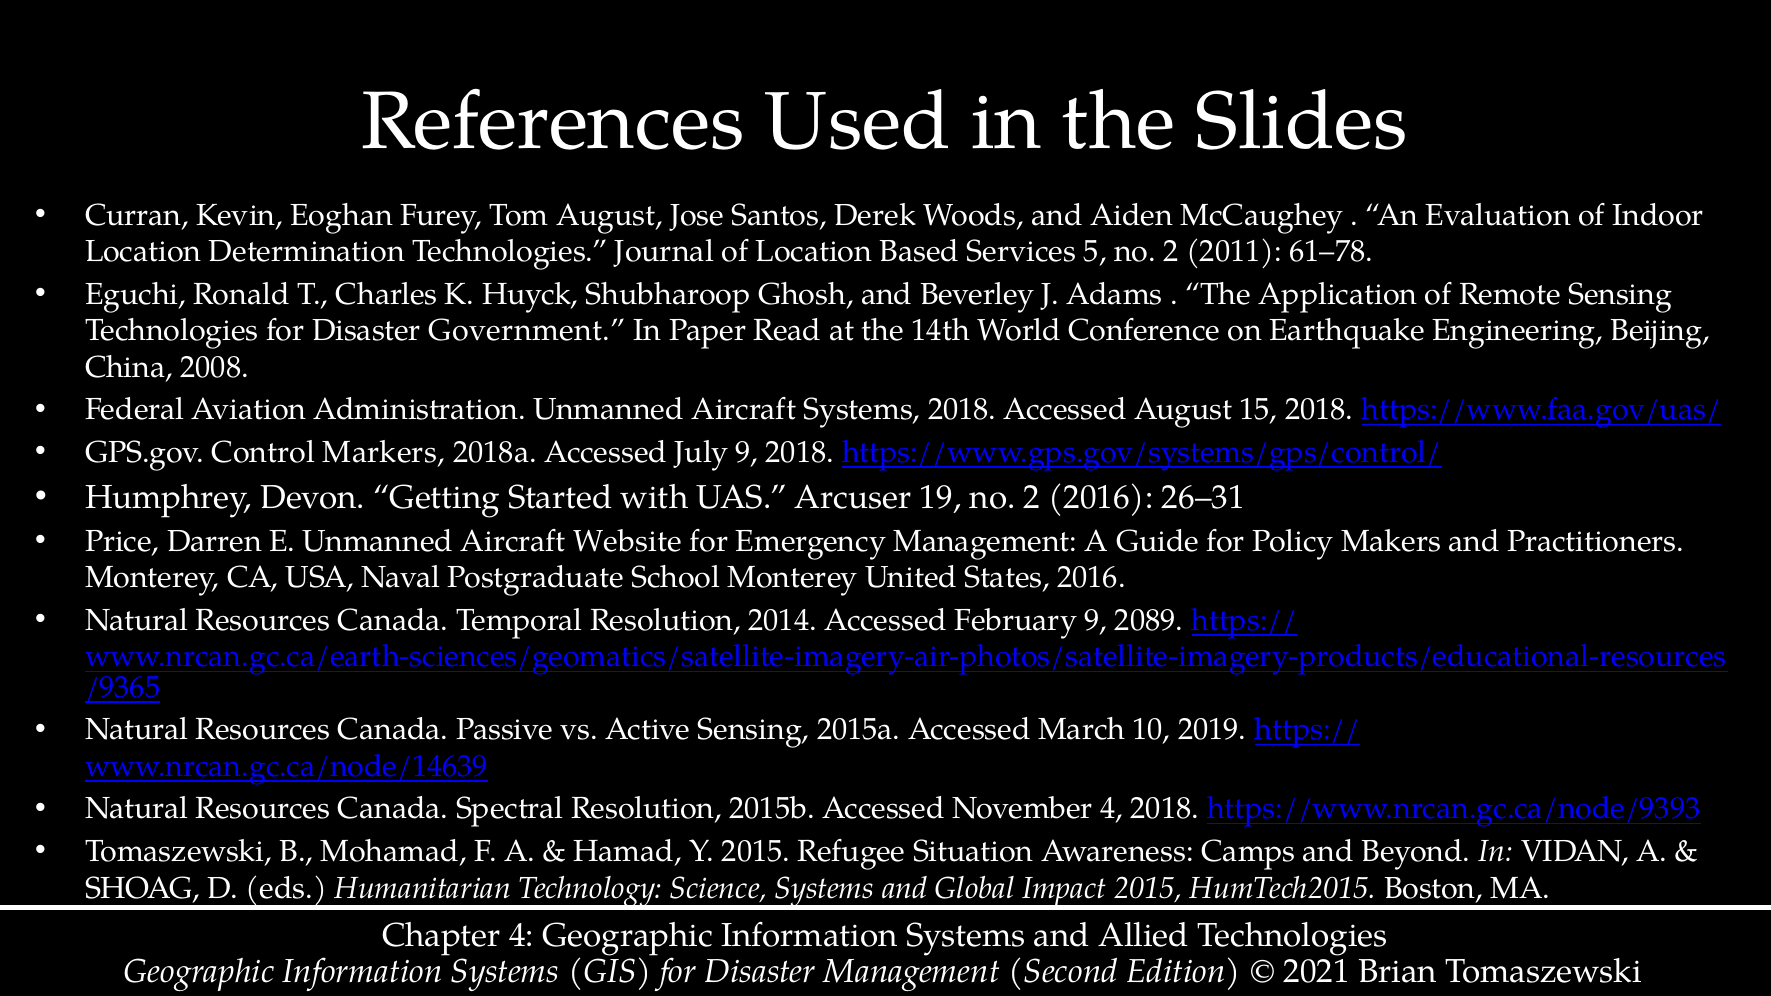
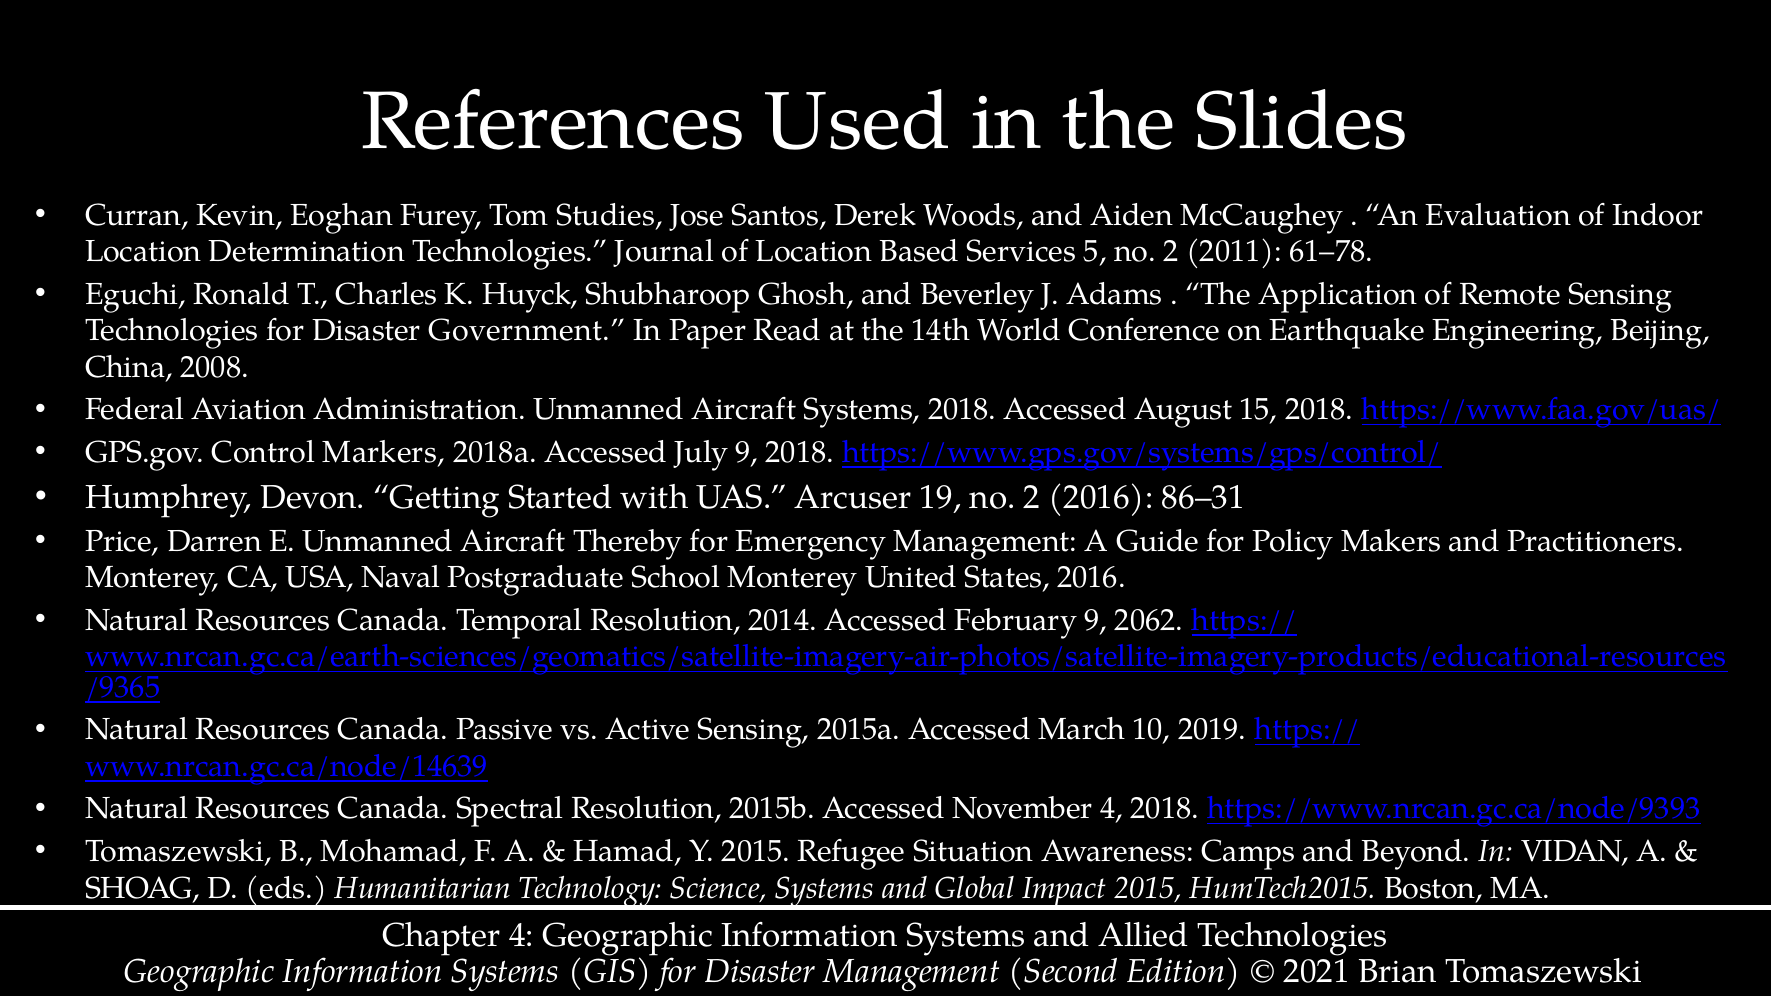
Tom August: August -> Studies (609, 215)
26–31: 26–31 -> 86–31 (1203, 497)
Website: Website -> Thereby (628, 541)
2089: 2089 -> 2062 (1149, 621)
